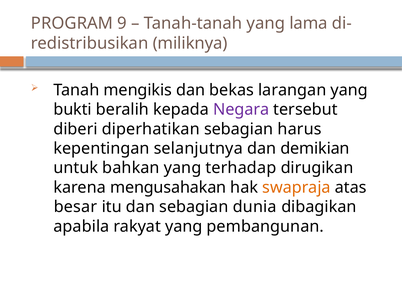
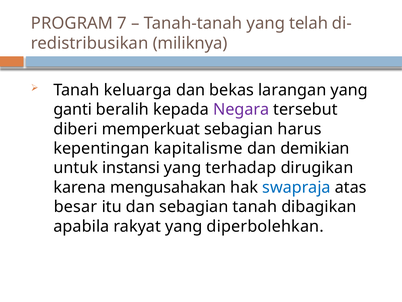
9: 9 -> 7 (122, 23)
lama: lama -> telah (309, 23)
mengikis: mengikis -> keluarga (138, 90)
bukti: bukti -> ganti (73, 109)
diperhatikan: diperhatikan -> memperkuat (151, 129)
selanjutnya: selanjutnya -> kapitalisme (198, 148)
bahkan: bahkan -> instansi (131, 168)
swapraja colour: orange -> blue (296, 187)
sebagian dunia: dunia -> tanah (255, 207)
pembangunan: pembangunan -> diperbolehkan (265, 226)
